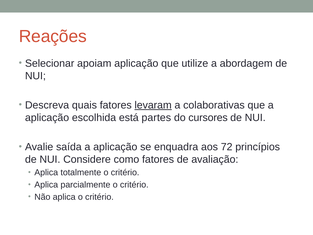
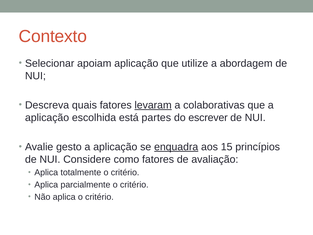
Reações: Reações -> Contexto (53, 36)
cursores: cursores -> escrever (208, 118)
saída: saída -> gesto (69, 147)
enquadra underline: none -> present (176, 147)
72: 72 -> 15 (227, 147)
